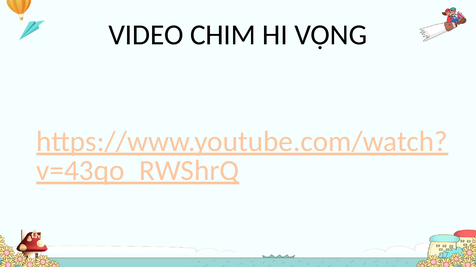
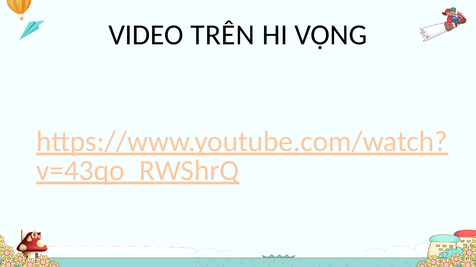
CHIM: CHIM -> TRÊN (223, 35)
